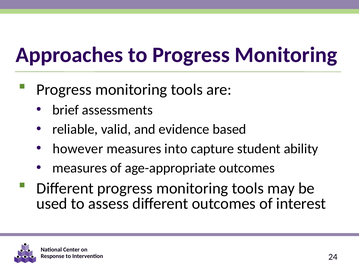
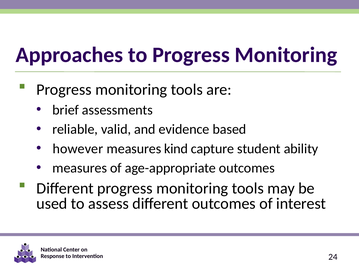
into: into -> kind (176, 149)
